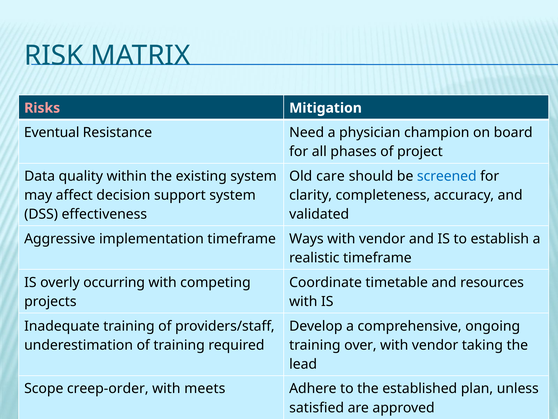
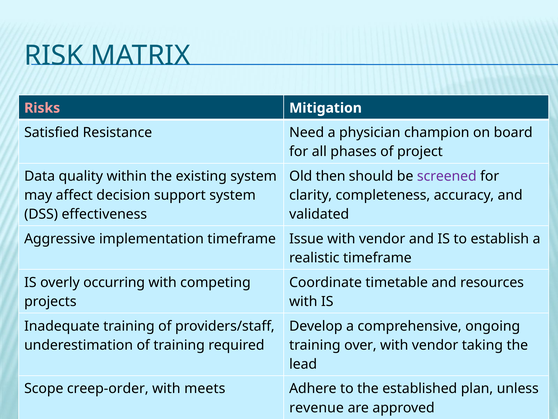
Eventual: Eventual -> Satisfied (52, 132)
care: care -> then (331, 176)
screened colour: blue -> purple (447, 176)
Ways: Ways -> Issue (306, 239)
satisfied: satisfied -> revenue (317, 407)
